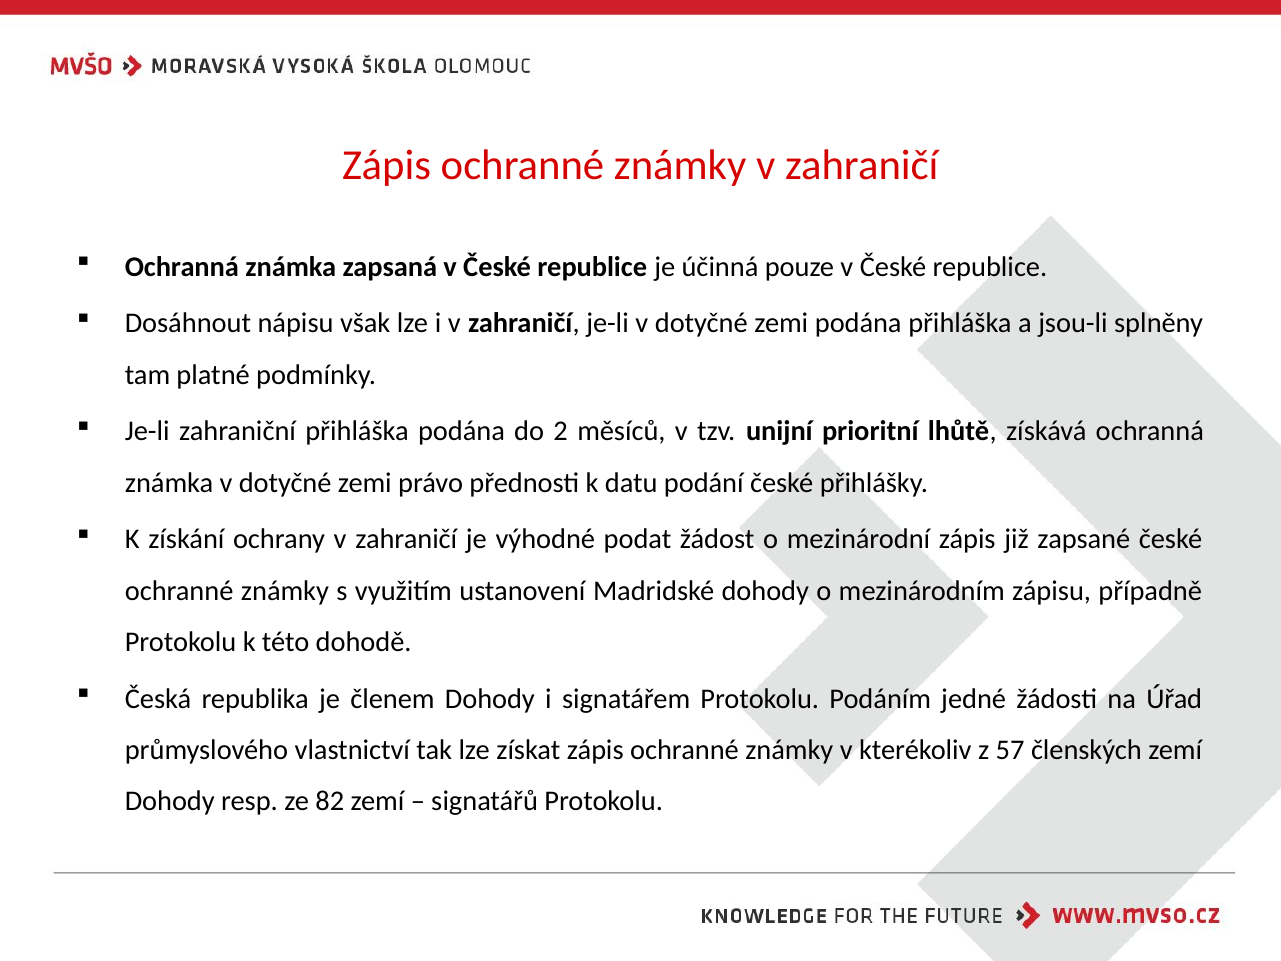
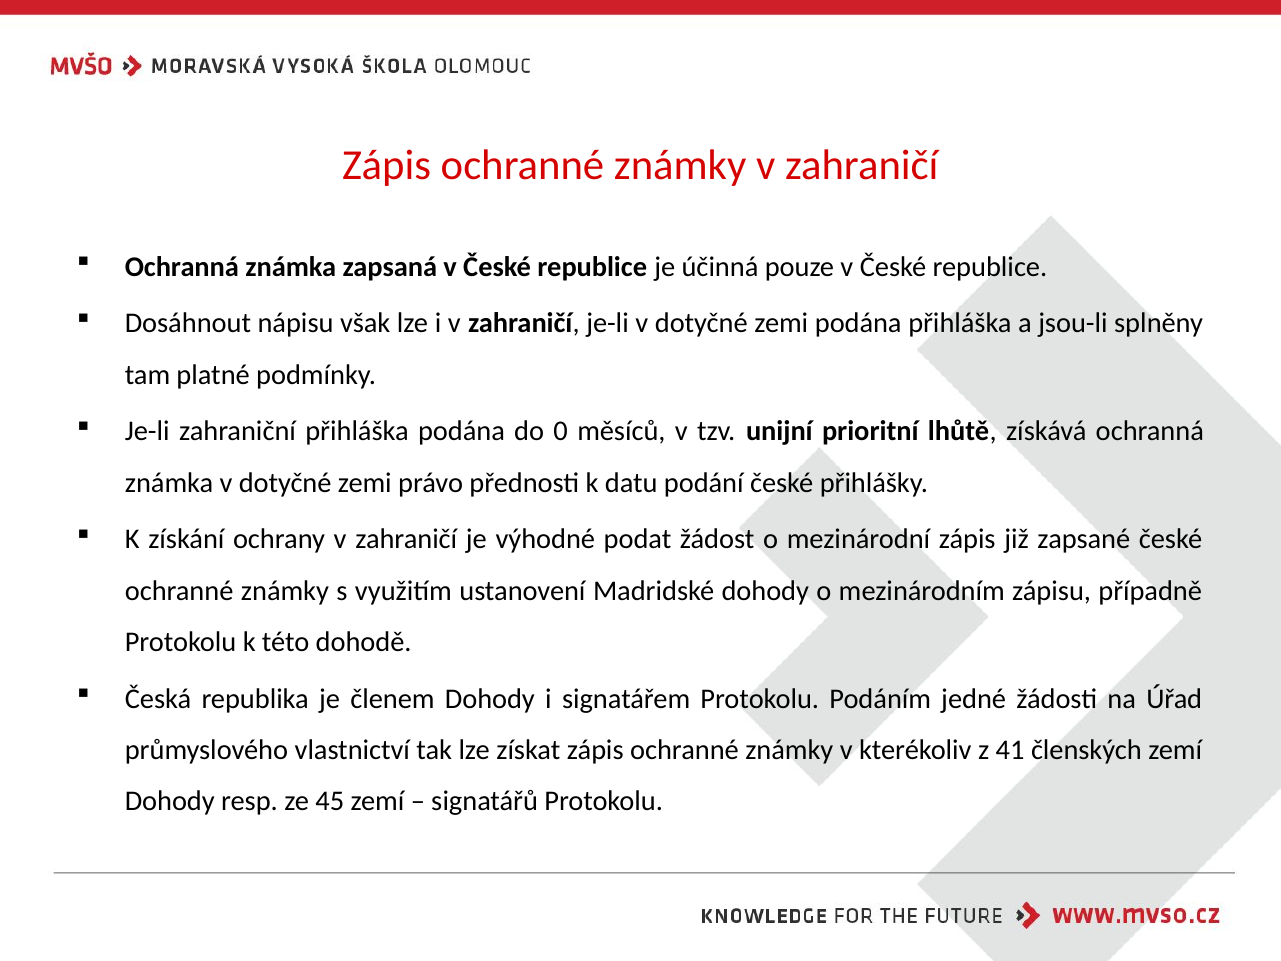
2: 2 -> 0 (561, 431)
57: 57 -> 41 (1010, 750)
82: 82 -> 45 (330, 801)
